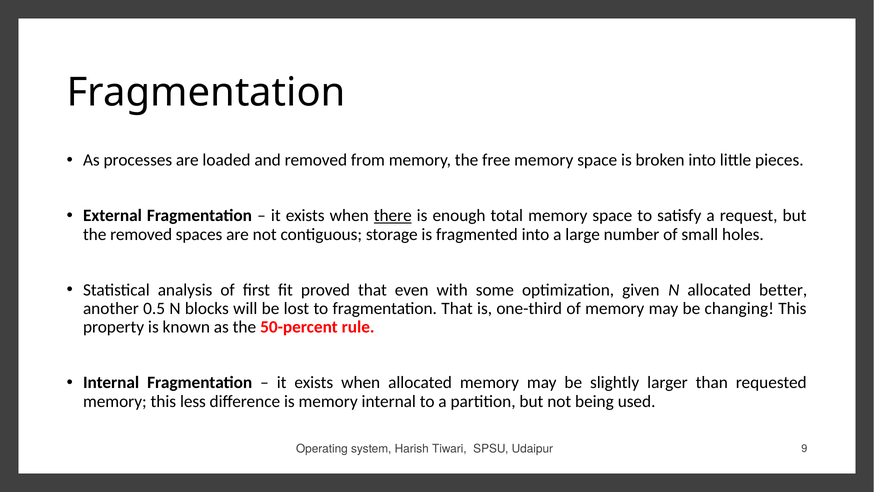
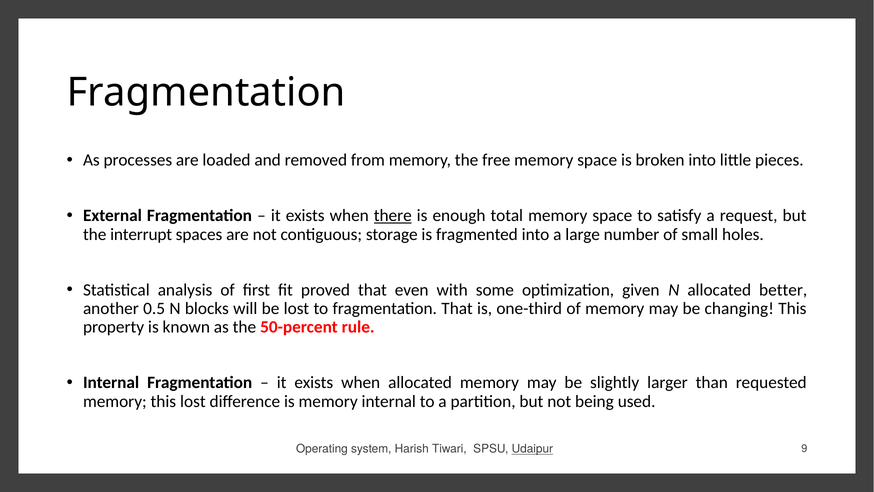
the removed: removed -> interrupt (141, 234)
this less: less -> lost (193, 401)
Udaipur underline: none -> present (532, 449)
